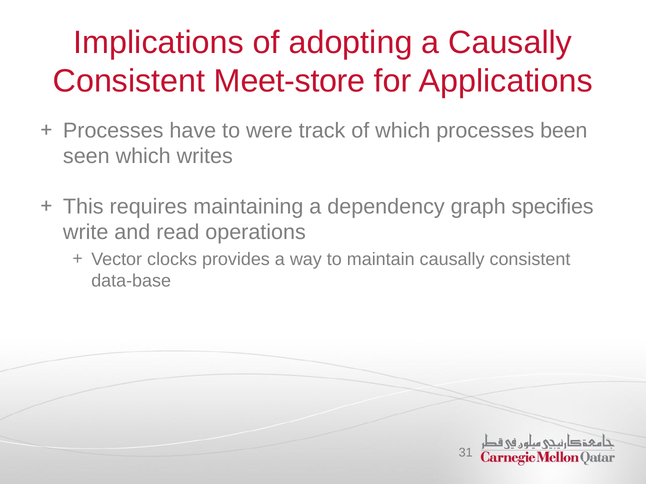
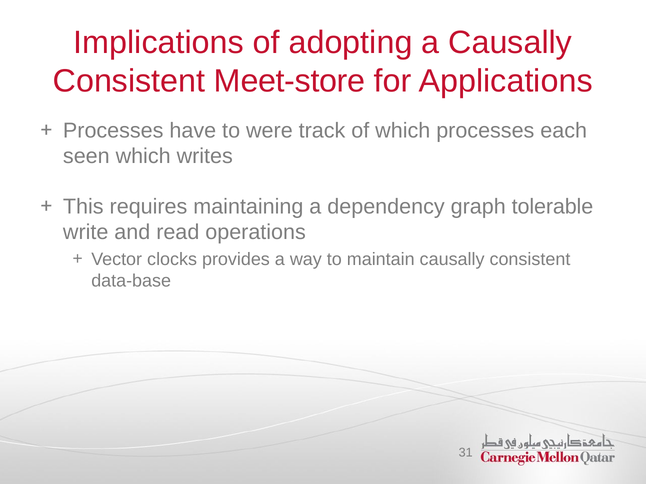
been: been -> each (564, 131)
specifies: specifies -> tolerable (552, 207)
